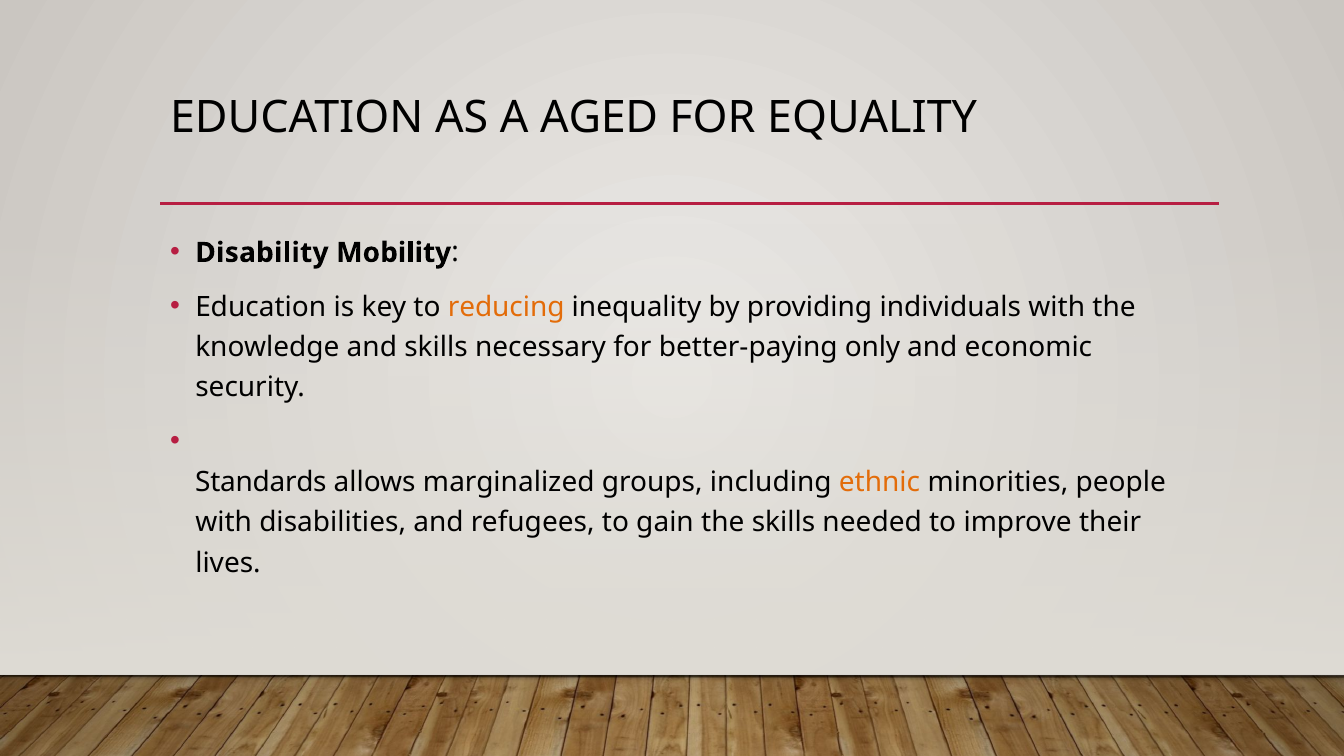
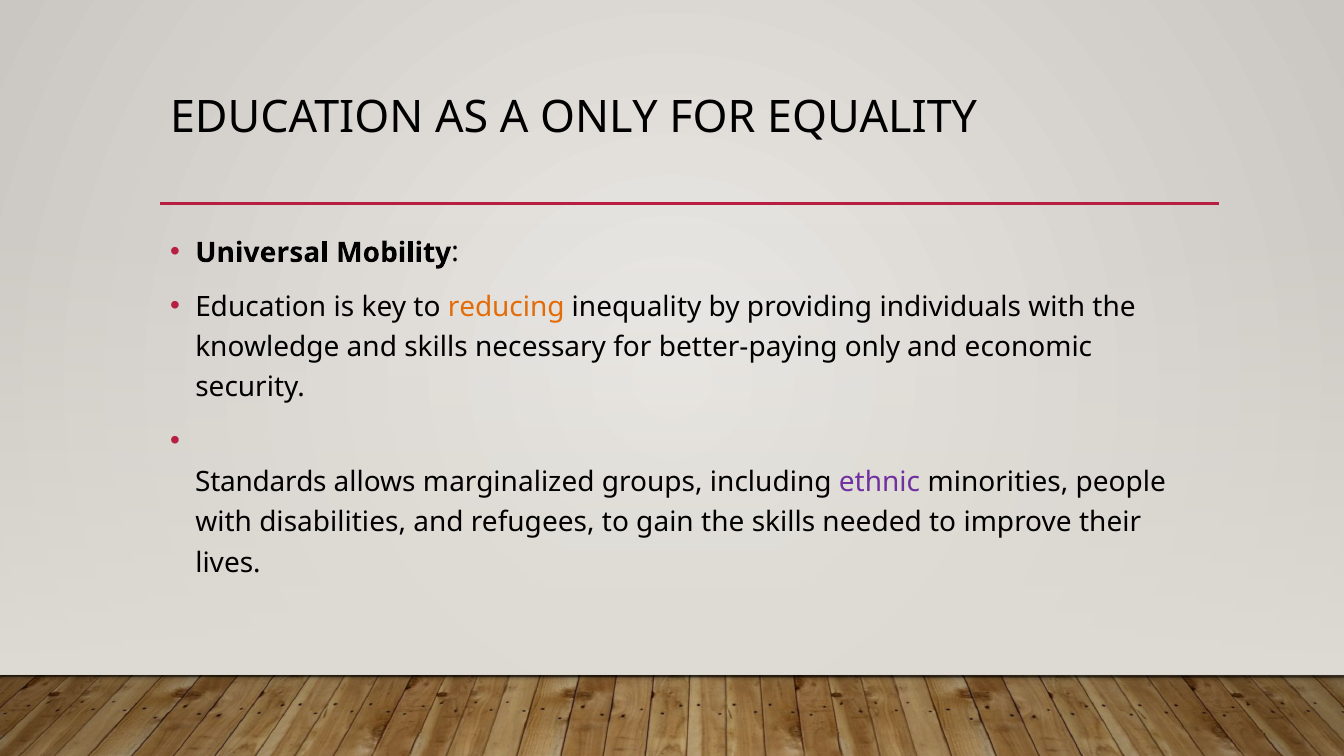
A AGED: AGED -> ONLY (599, 118)
Disability: Disability -> Universal (262, 253)
ethnic colour: orange -> purple (880, 482)
